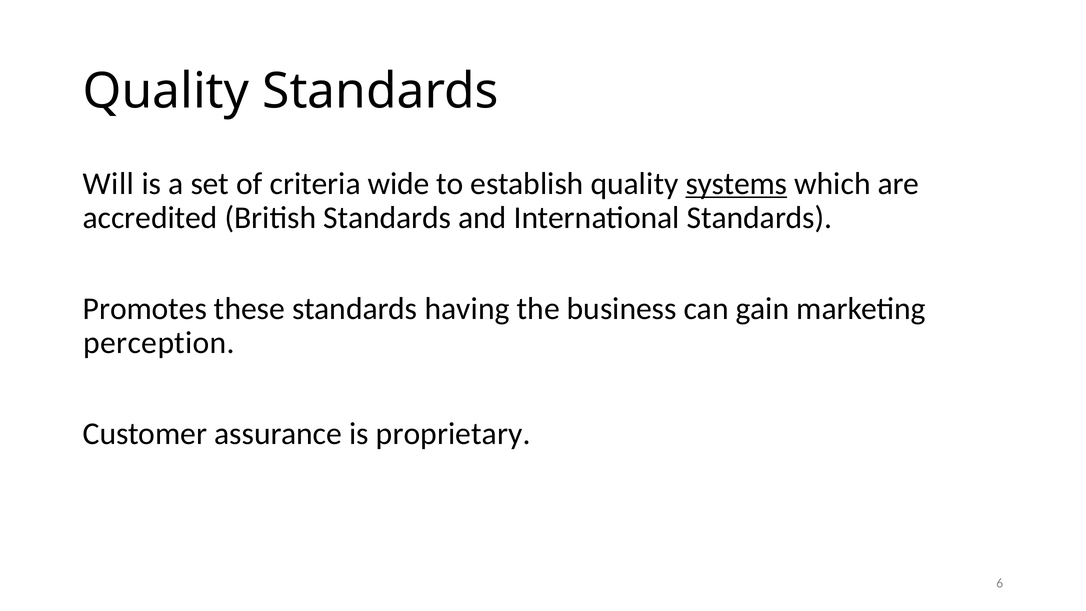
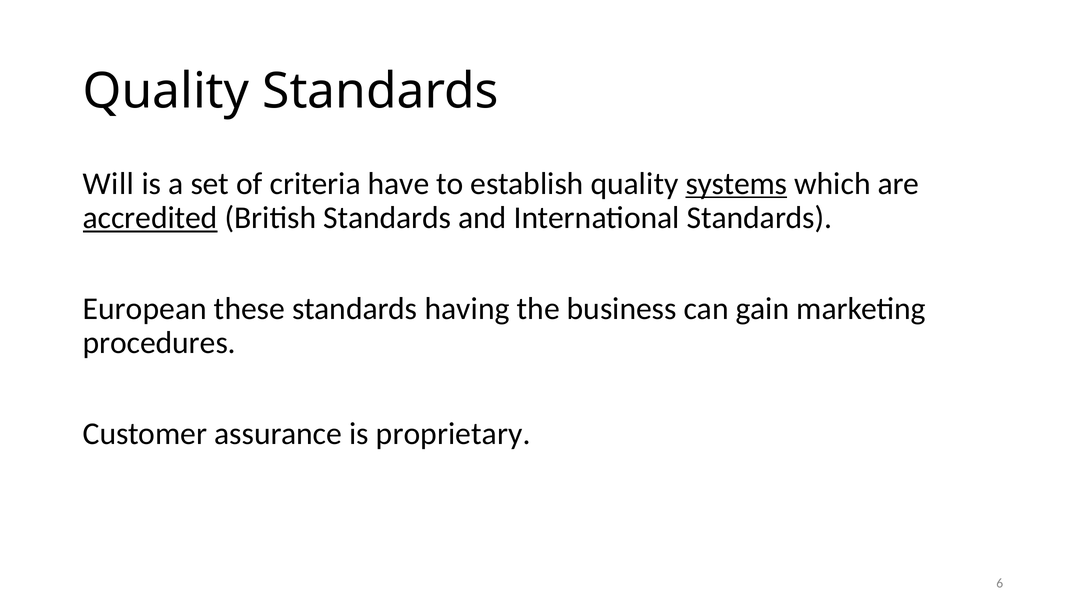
wide: wide -> have (399, 184)
accredited underline: none -> present (150, 218)
Promotes: Promotes -> European (145, 309)
perception: perception -> procedures (159, 343)
